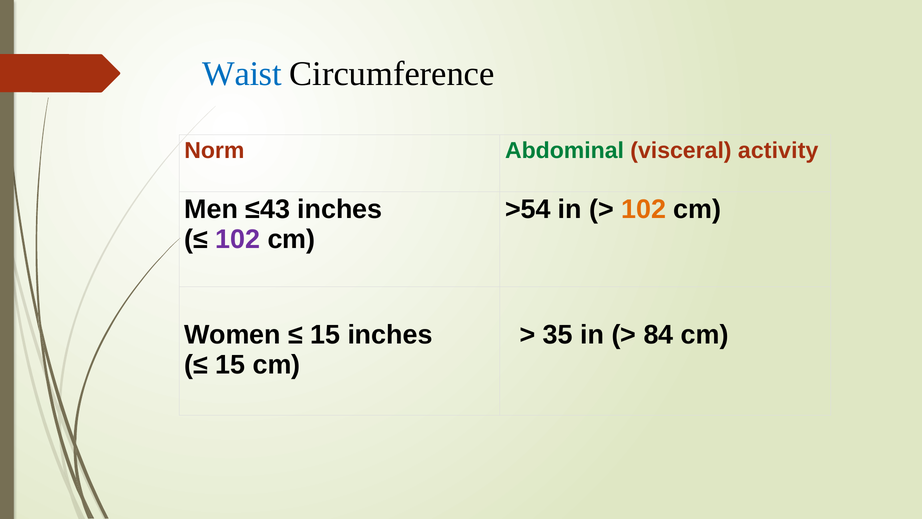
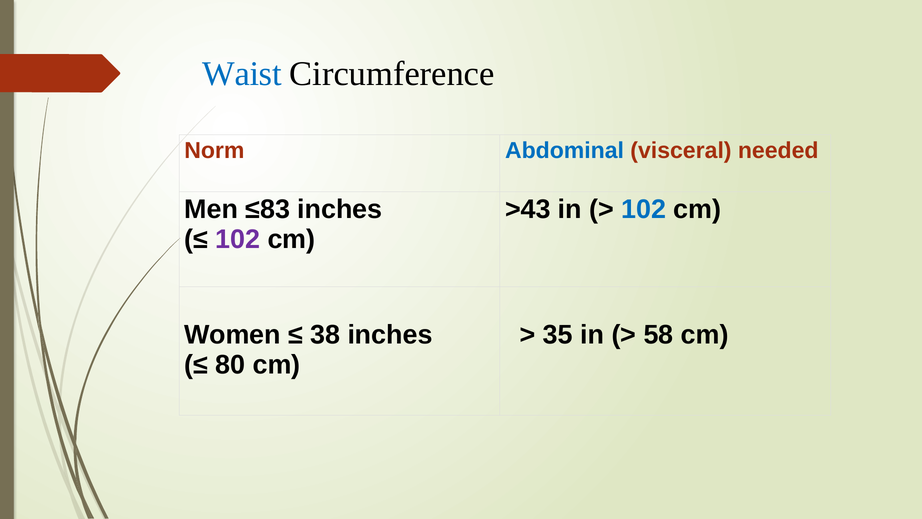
Abdominal colour: green -> blue (565, 151)
activity: activity -> needed (778, 151)
≤43: ≤43 -> ≤83 (268, 209)
>54: >54 -> >43 (528, 209)
102 colour: orange -> blue (644, 209)
15: 15 -> 38 (325, 335)
84: 84 -> 58 (658, 335)
15: 15 -> 80 (230, 365)
